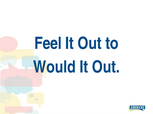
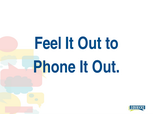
Would: Would -> Phone (54, 67)
